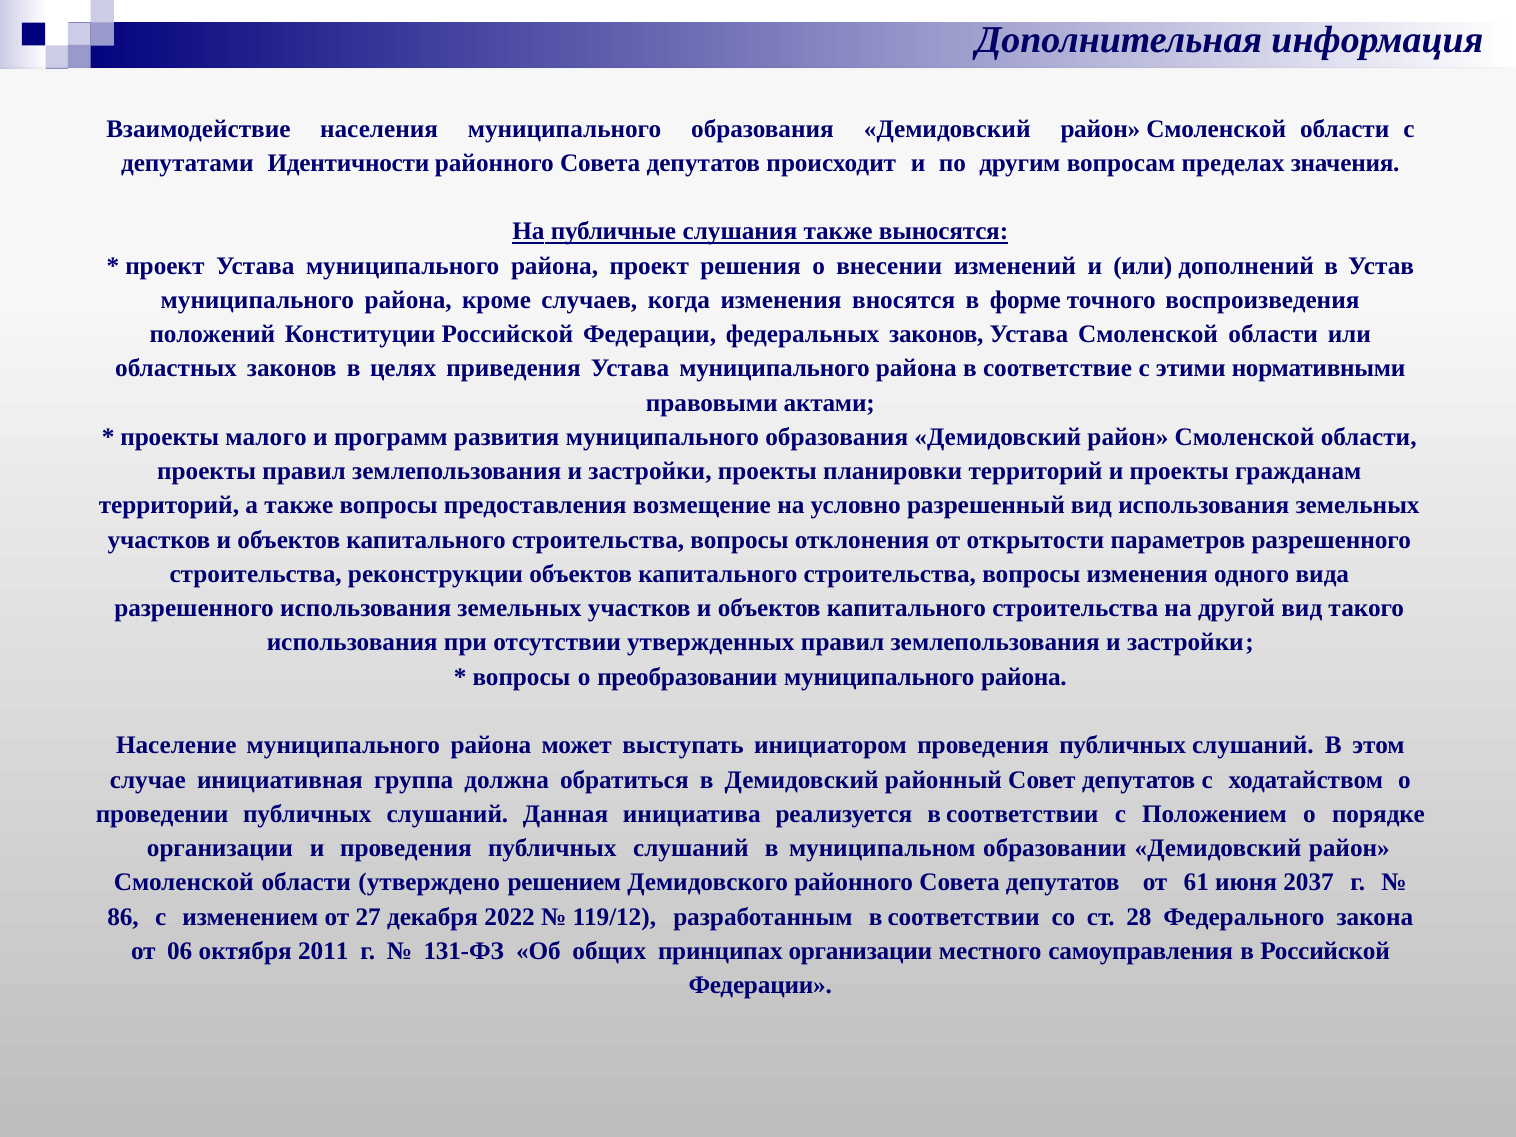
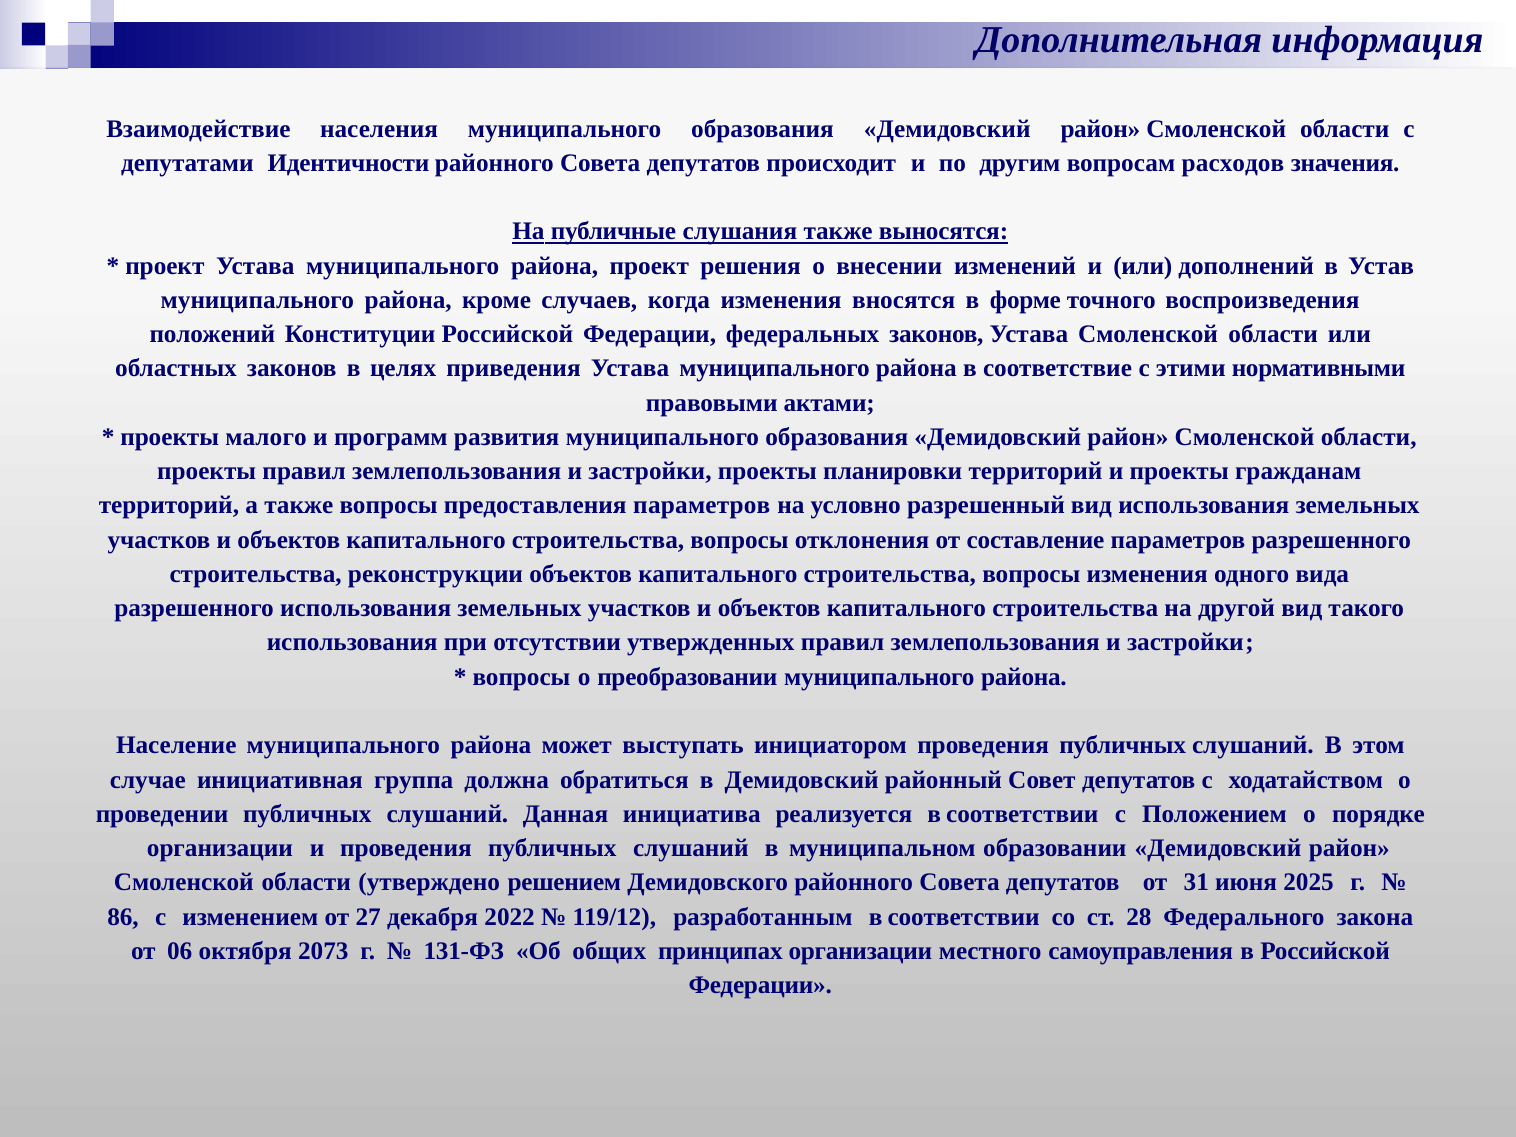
пределах: пределах -> расходов (1233, 163)
предоставления возмещение: возмещение -> параметров (702, 506)
открытости: открытости -> составление (1035, 540)
61: 61 -> 31 (1196, 882)
2037: 2037 -> 2025 (1309, 882)
2011: 2011 -> 2073 (323, 951)
